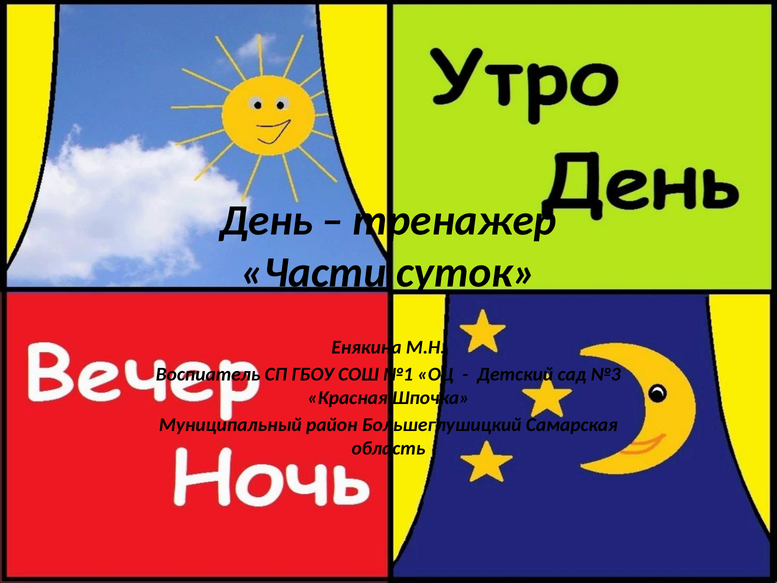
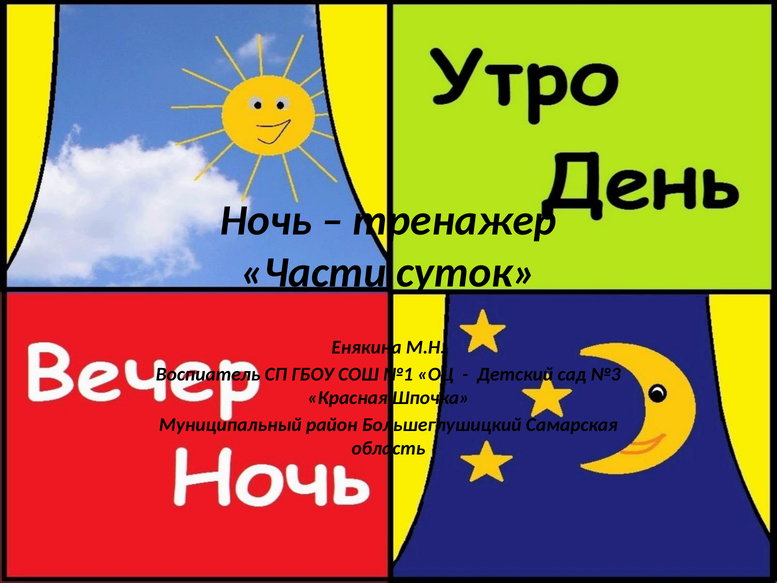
День: День -> Ночь (266, 221)
